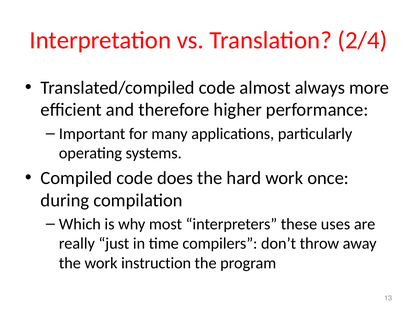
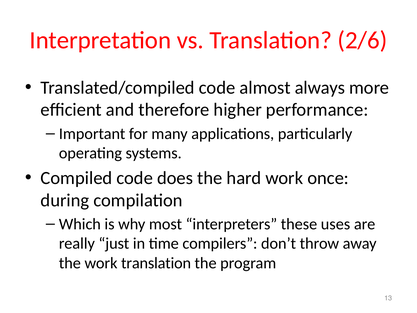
2/4: 2/4 -> 2/6 (362, 40)
work instruction: instruction -> translation (156, 263)
